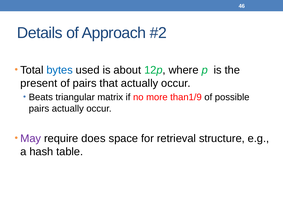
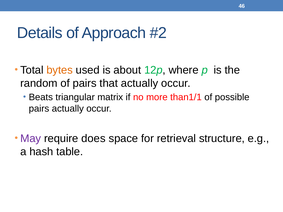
bytes colour: blue -> orange (60, 70)
present: present -> random (39, 83)
than1/9: than1/9 -> than1/1 (186, 97)
